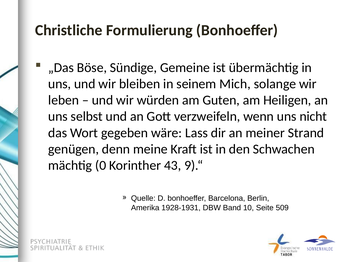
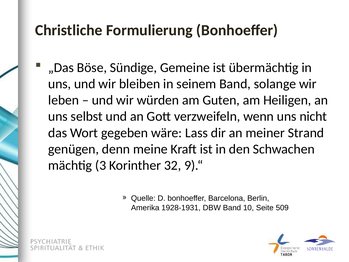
seinem Mich: Mich -> Band (235, 84)
0: 0 -> 3 (101, 165)
43: 43 -> 32 (173, 165)
